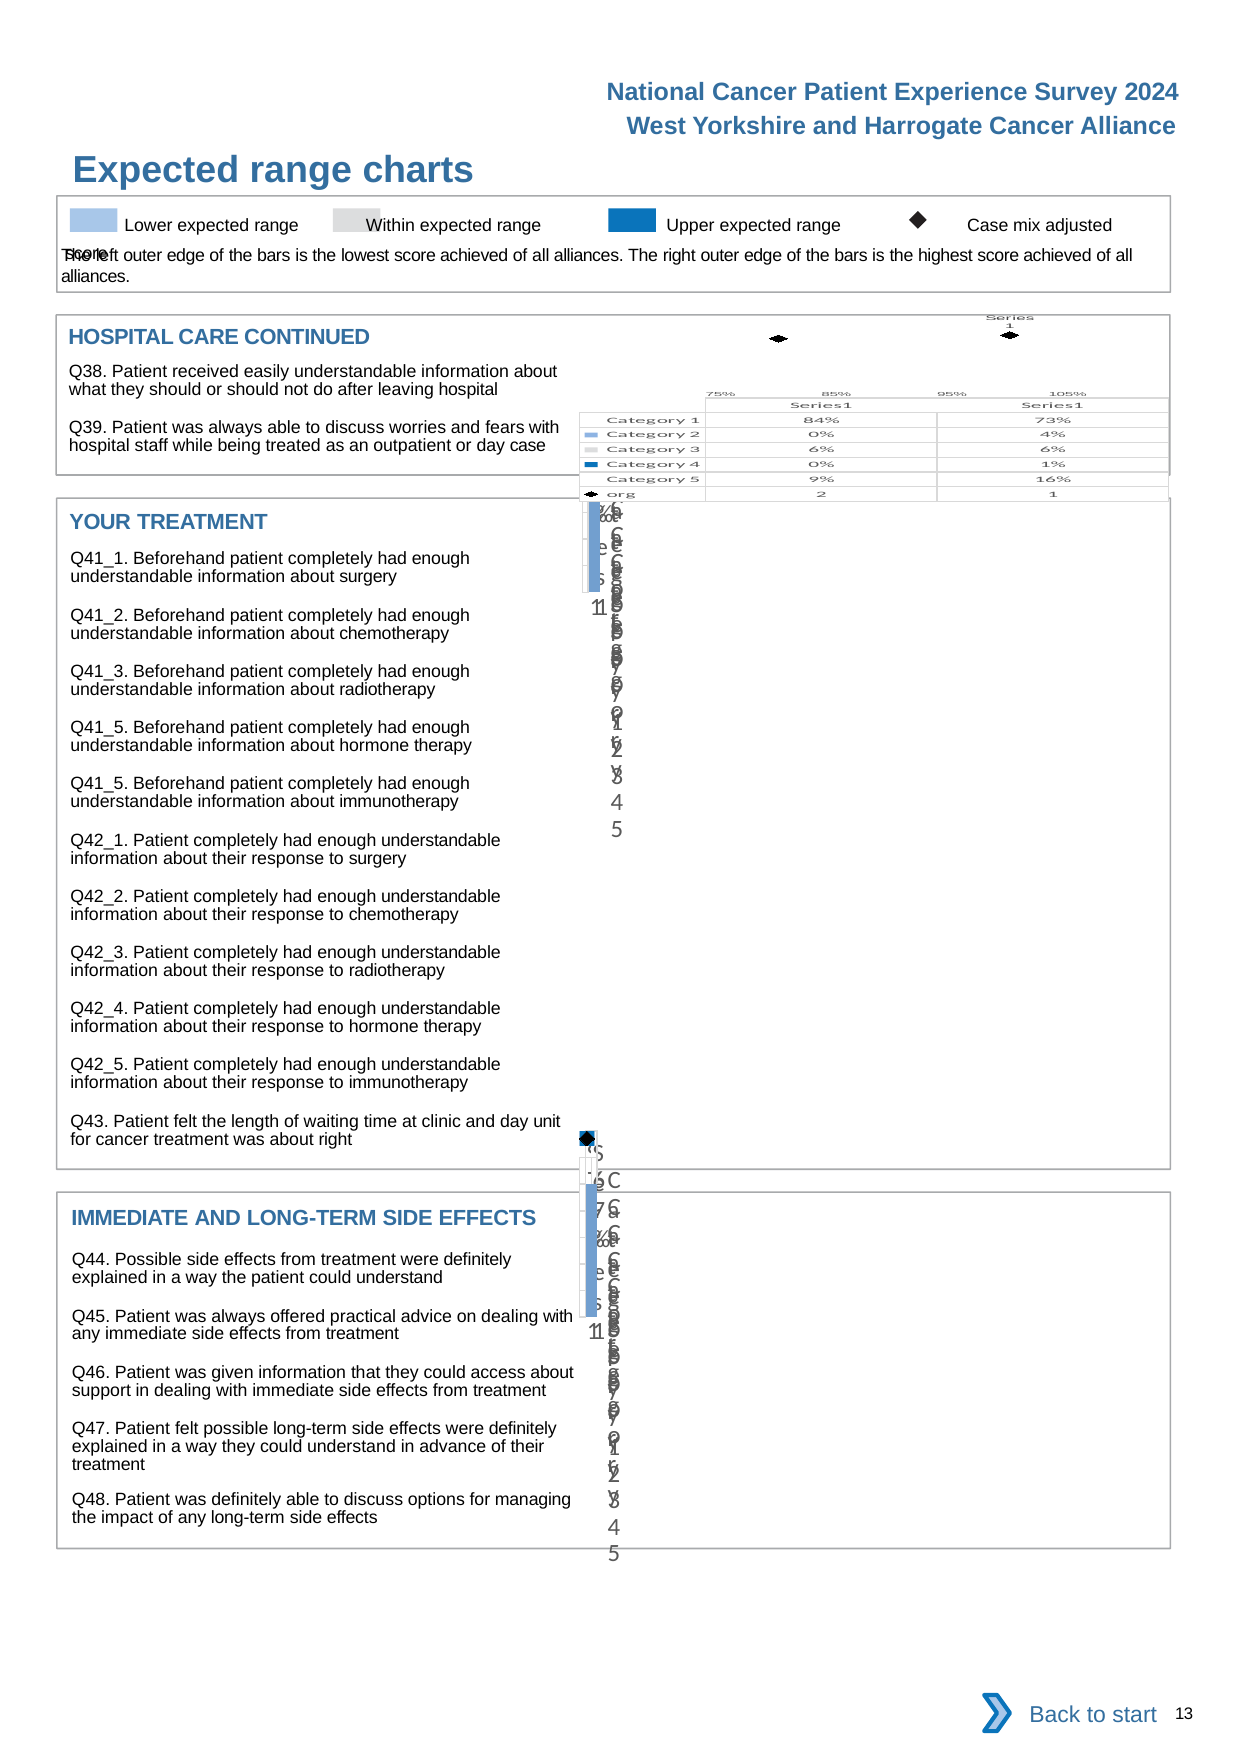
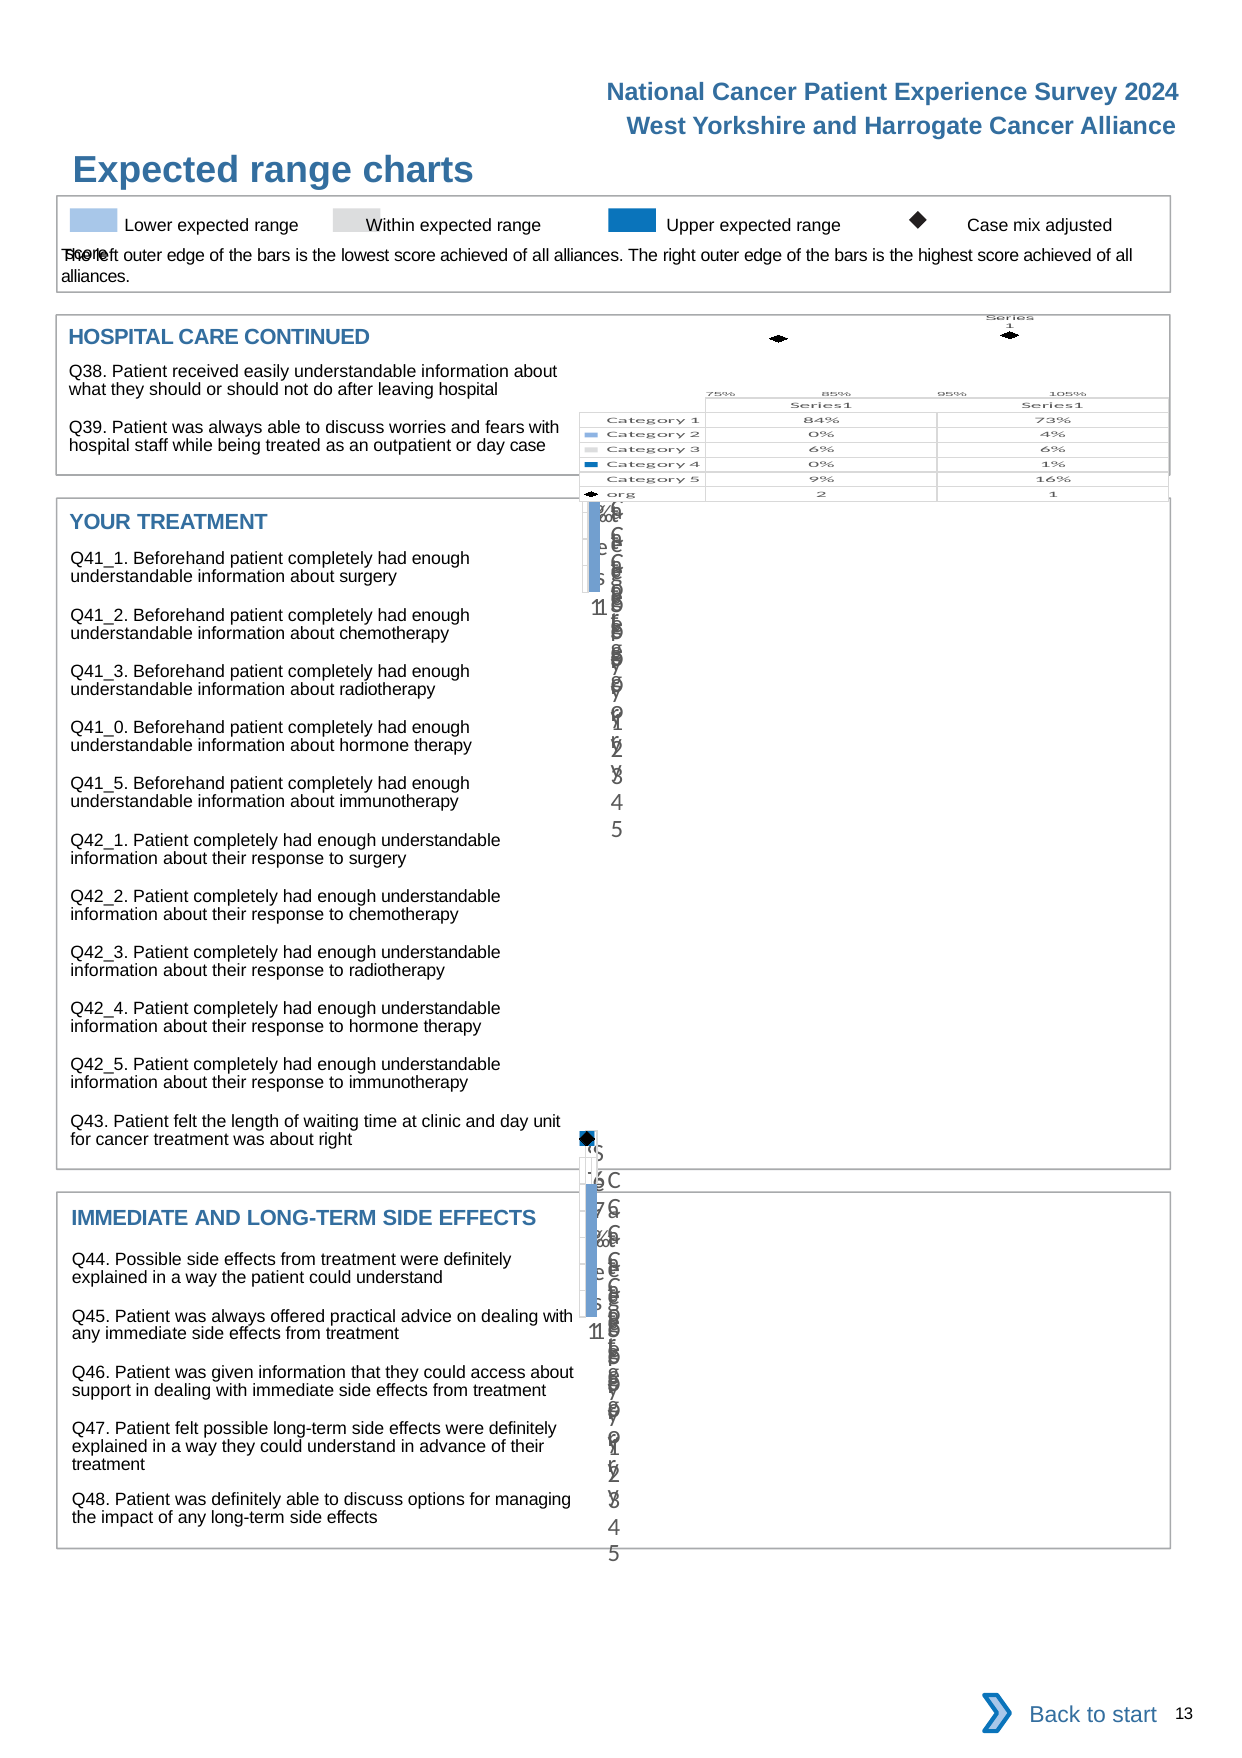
Q41_5: Q41_5 -> Q41_0 (99, 728)
